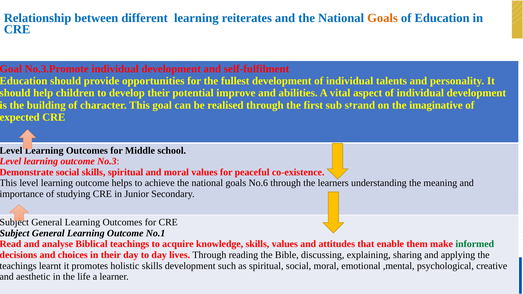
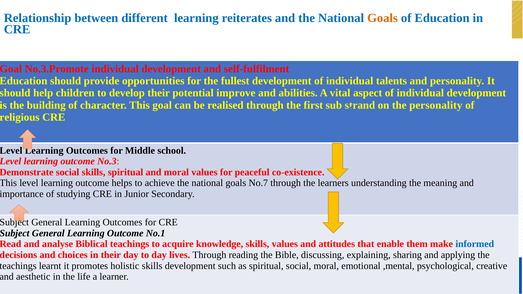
the imaginative: imaginative -> personality (436, 105)
expected: expected -> religious (20, 117)
No.6: No.6 -> No.7 (258, 183)
informed colour: green -> blue (475, 244)
